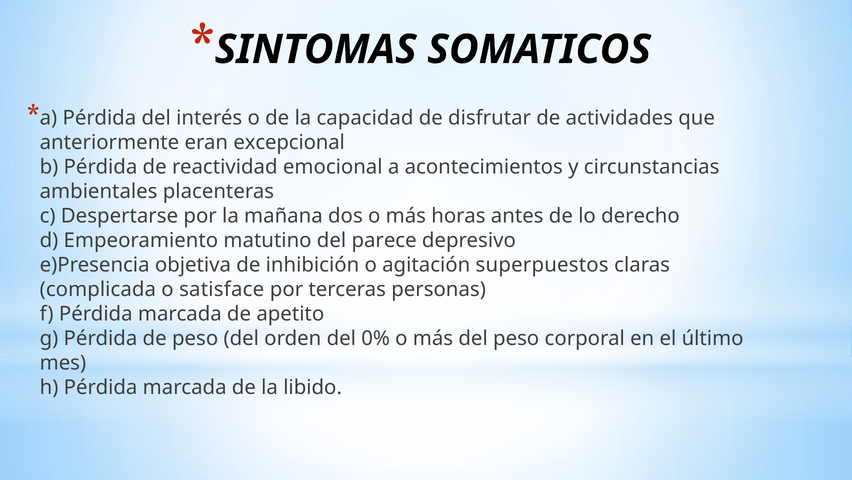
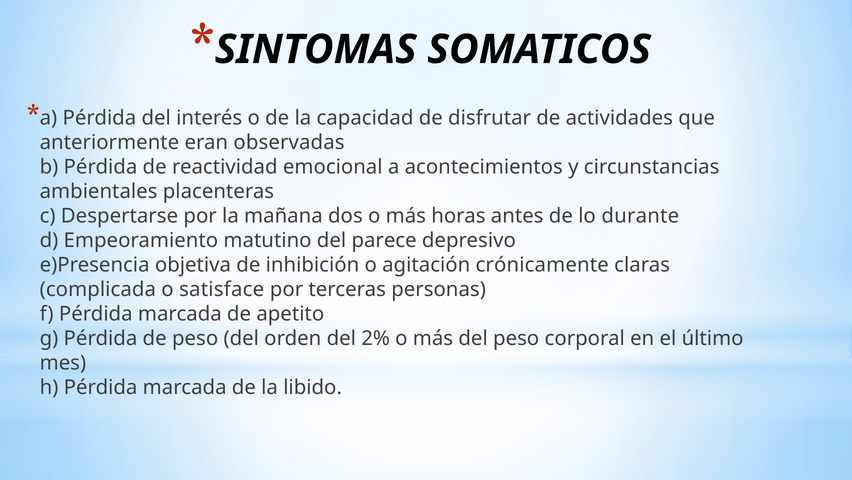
excepcional: excepcional -> observadas (289, 142)
derecho: derecho -> durante (640, 216)
superpuestos: superpuestos -> crónicamente (542, 265)
0%: 0% -> 2% (376, 338)
